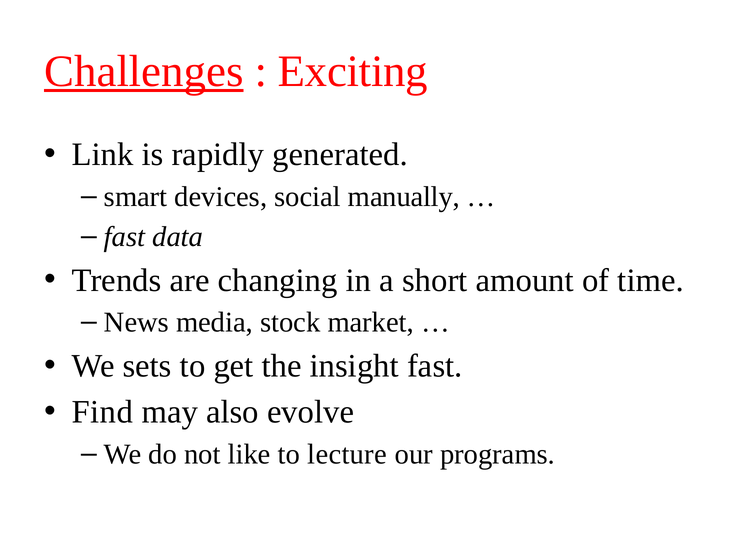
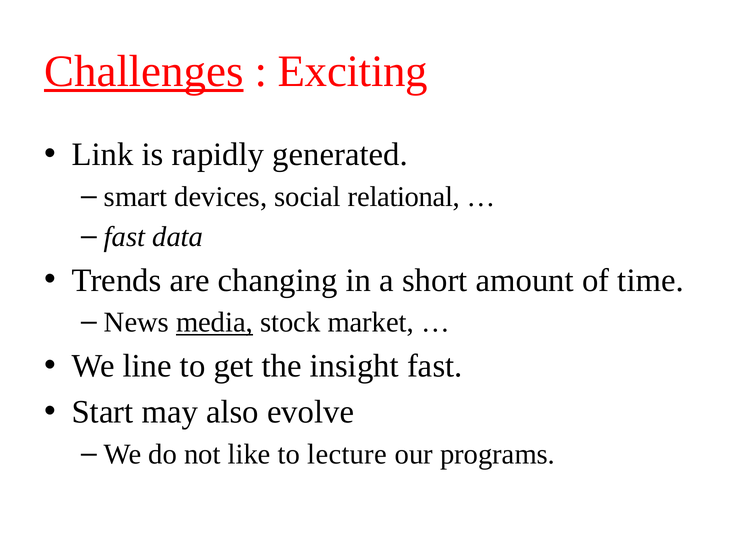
manually: manually -> relational (404, 197)
media underline: none -> present (215, 323)
sets: sets -> line (147, 366)
Find: Find -> Start (103, 412)
